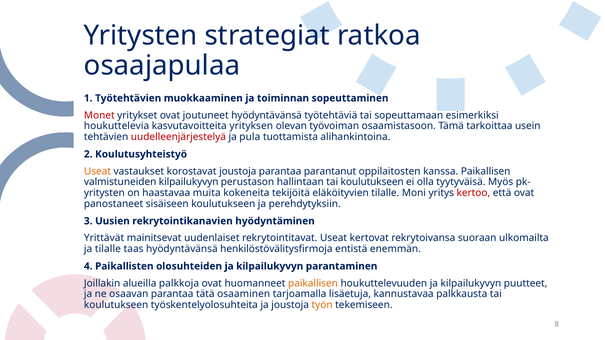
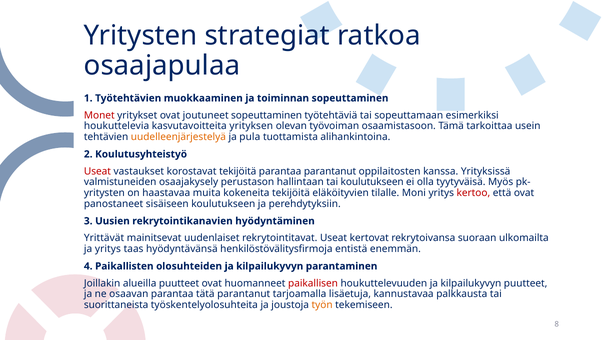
joutuneet hyödyntävänsä: hyödyntävänsä -> sopeuttaminen (267, 115)
uudelleenjärjestelyä colour: red -> orange (178, 137)
Useat colour: orange -> red (97, 171)
korostavat joustoja: joustoja -> tekijöitä (238, 171)
kanssa Paikallisen: Paikallisen -> Yrityksissä (486, 171)
valmistuneiden kilpailukyvyn: kilpailukyvyn -> osaajakysely (189, 182)
ja tilalle: tilalle -> yritys (108, 249)
alueilla palkkoja: palkkoja -> puutteet (179, 284)
paikallisen colour: orange -> red (313, 284)
tätä osaaminen: osaaminen -> parantanut (244, 294)
koulutukseen: koulutukseen -> suorittaneista (116, 305)
